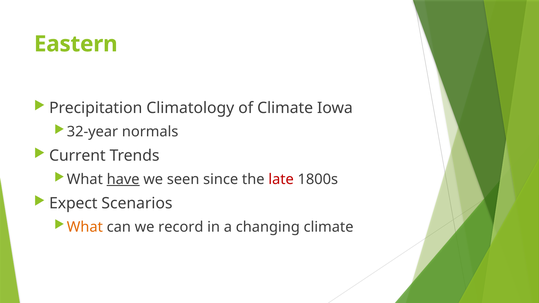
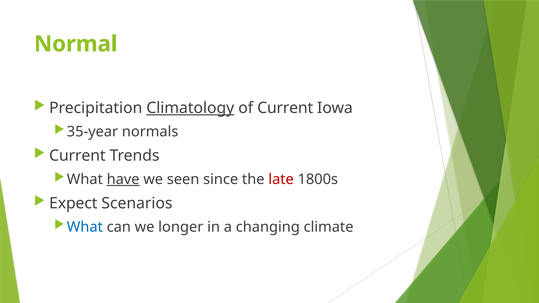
Eastern: Eastern -> Normal (76, 44)
Climatology underline: none -> present (190, 108)
of Climate: Climate -> Current (285, 108)
32-year: 32-year -> 35-year (92, 132)
What colour: orange -> blue (85, 227)
record: record -> longer (181, 227)
